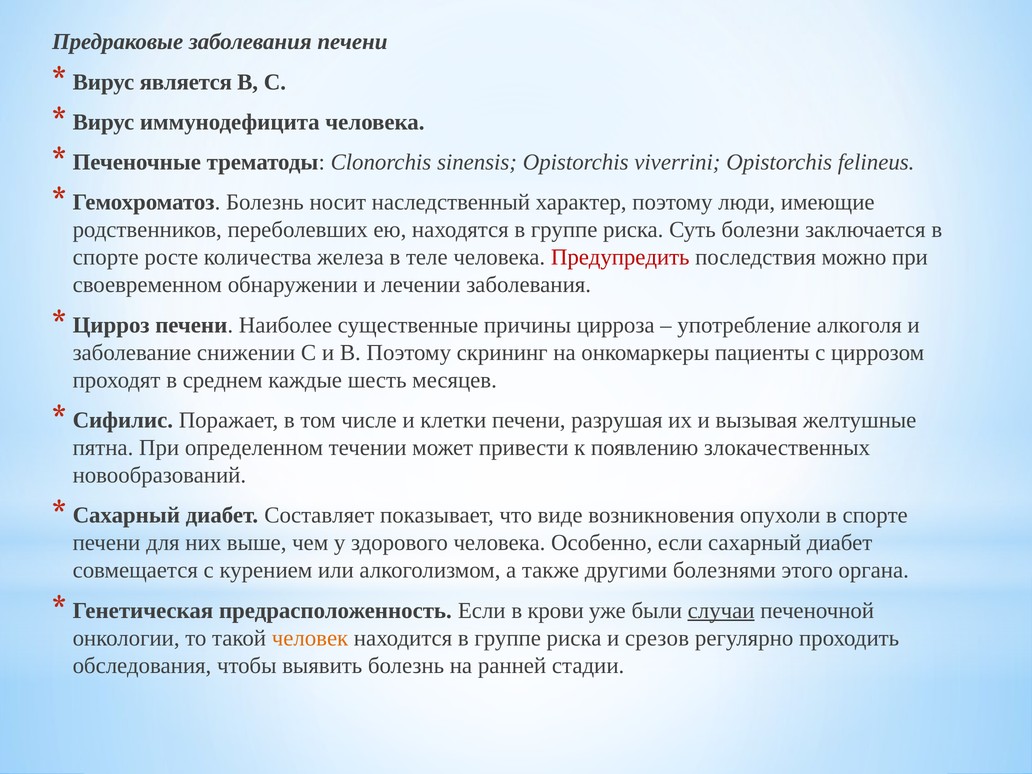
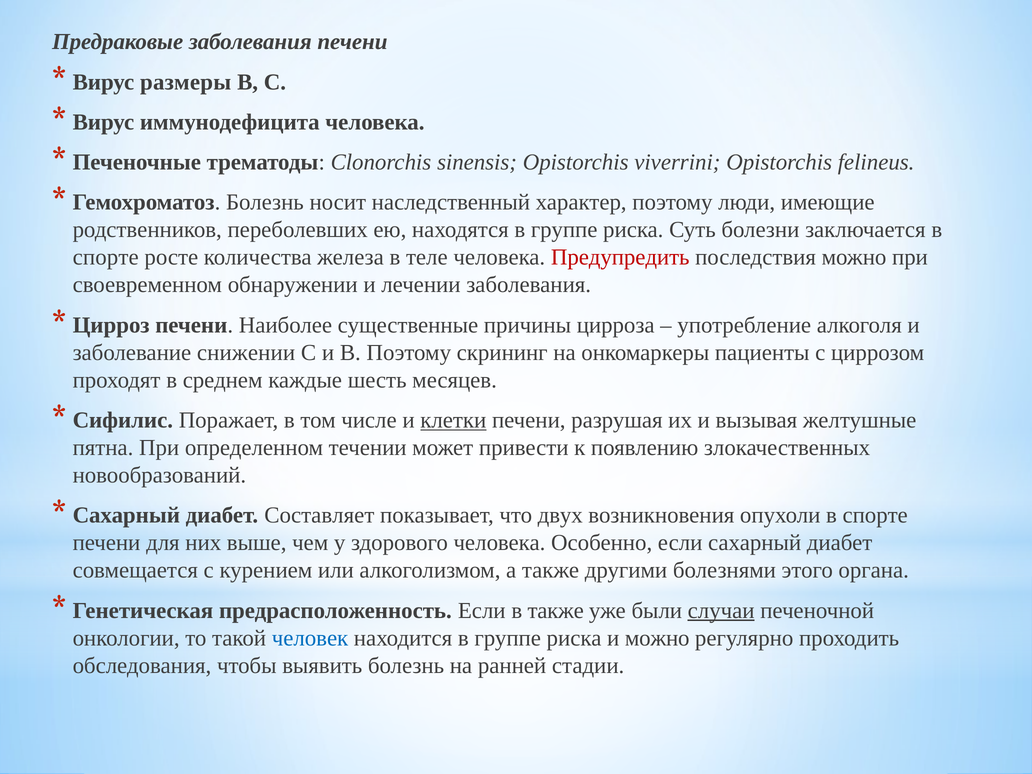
является: является -> размеры (186, 82)
клетки underline: none -> present (453, 420)
виде: виде -> двух (560, 515)
в крови: крови -> также (556, 611)
человек colour: orange -> blue (310, 638)
и срезов: срезов -> можно (657, 638)
